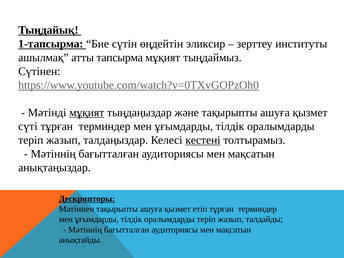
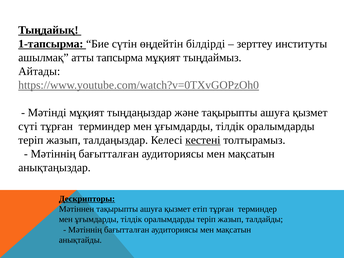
эликсир: эликсир -> білдірді (206, 44)
Сүтінен: Сүтінен -> Айтады (39, 71)
мұқият underline: present -> none (87, 113)
